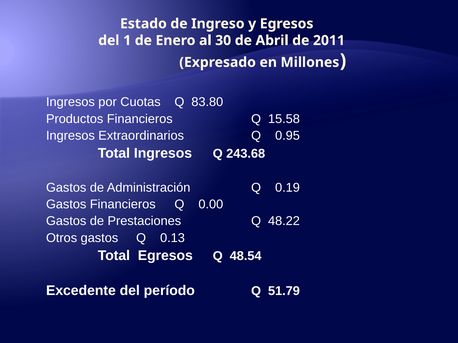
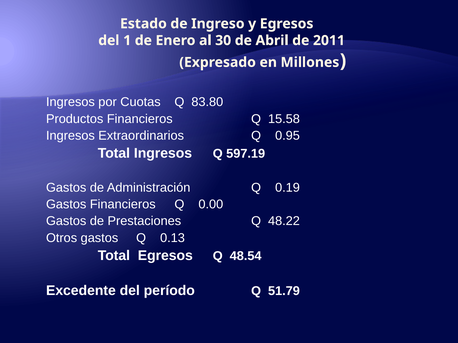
243.68: 243.68 -> 597.19 (246, 154)
